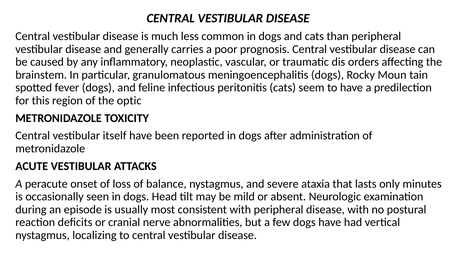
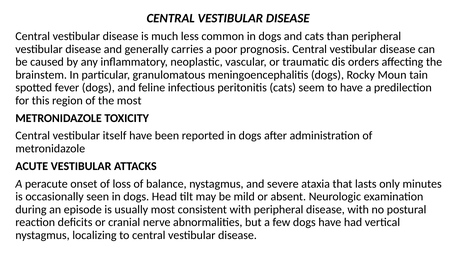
the optic: optic -> most (129, 101)
